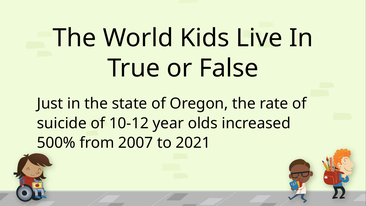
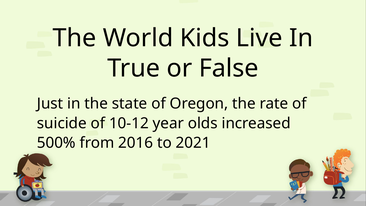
2007: 2007 -> 2016 (136, 143)
